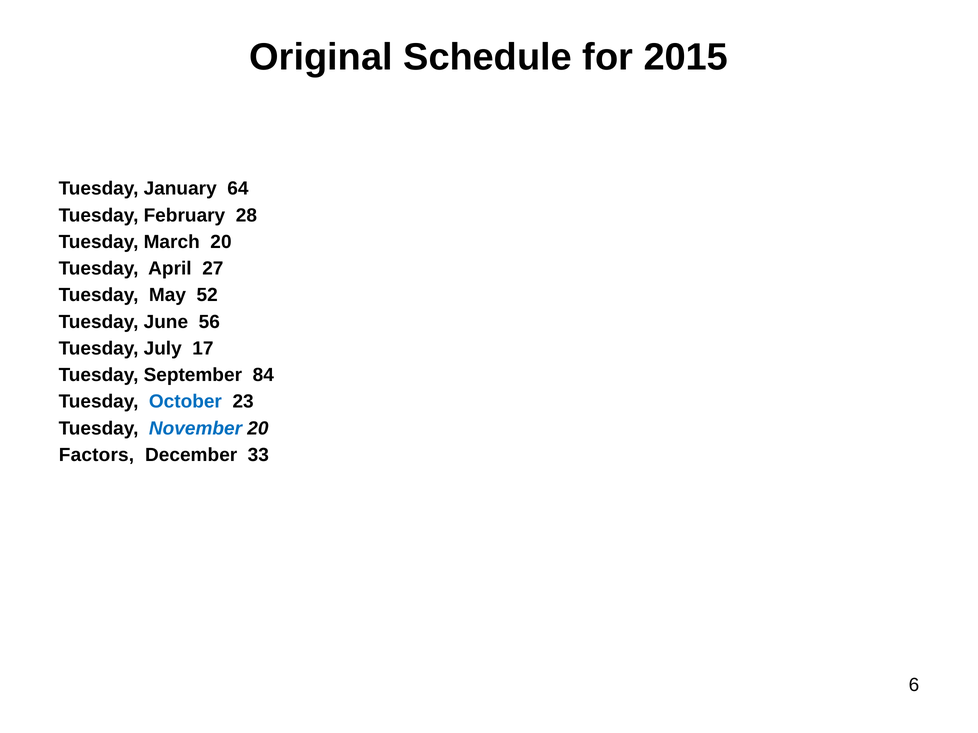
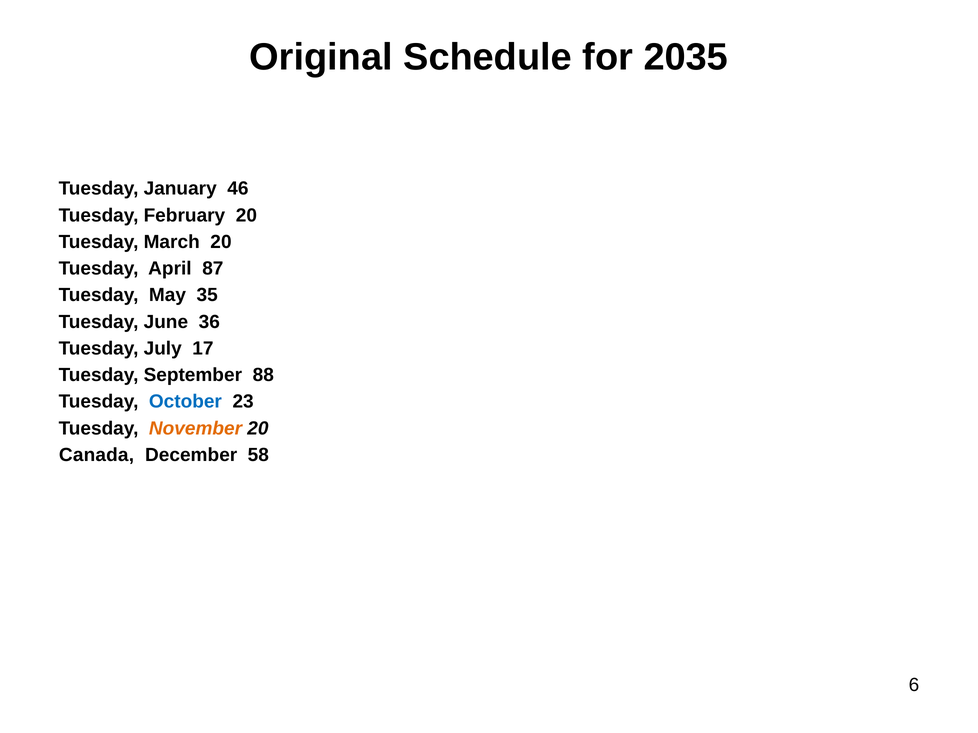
2015: 2015 -> 2035 (686, 57)
64: 64 -> 46 (238, 189)
February 28: 28 -> 20 (246, 215)
27: 27 -> 87 (213, 269)
52: 52 -> 35 (207, 295)
56: 56 -> 36 (209, 322)
84: 84 -> 88 (263, 375)
November colour: blue -> orange (196, 429)
Factors: Factors -> Canada (96, 455)
33: 33 -> 58 (258, 455)
